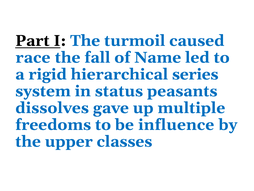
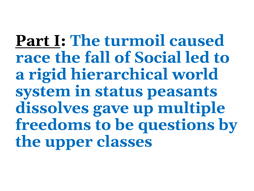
Name: Name -> Social (158, 57)
series: series -> world (195, 74)
influence: influence -> questions (176, 124)
